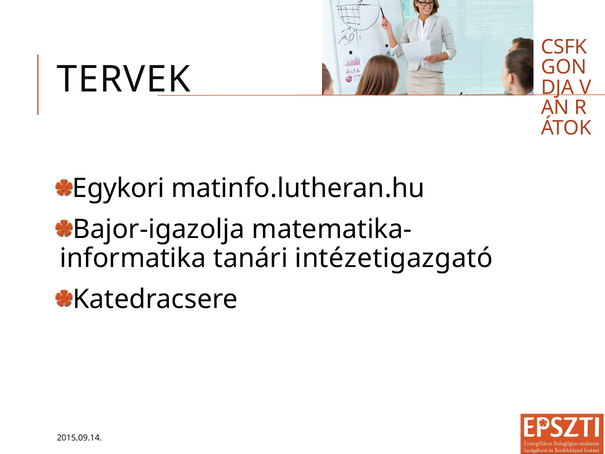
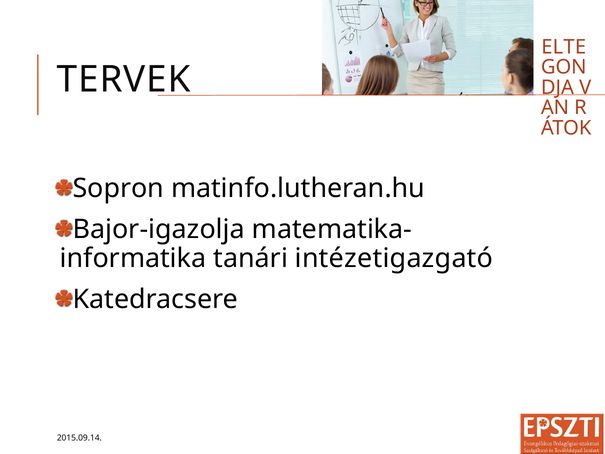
CSFK: CSFK -> ELTE (564, 47)
Egykori: Egykori -> Sopron (118, 188)
